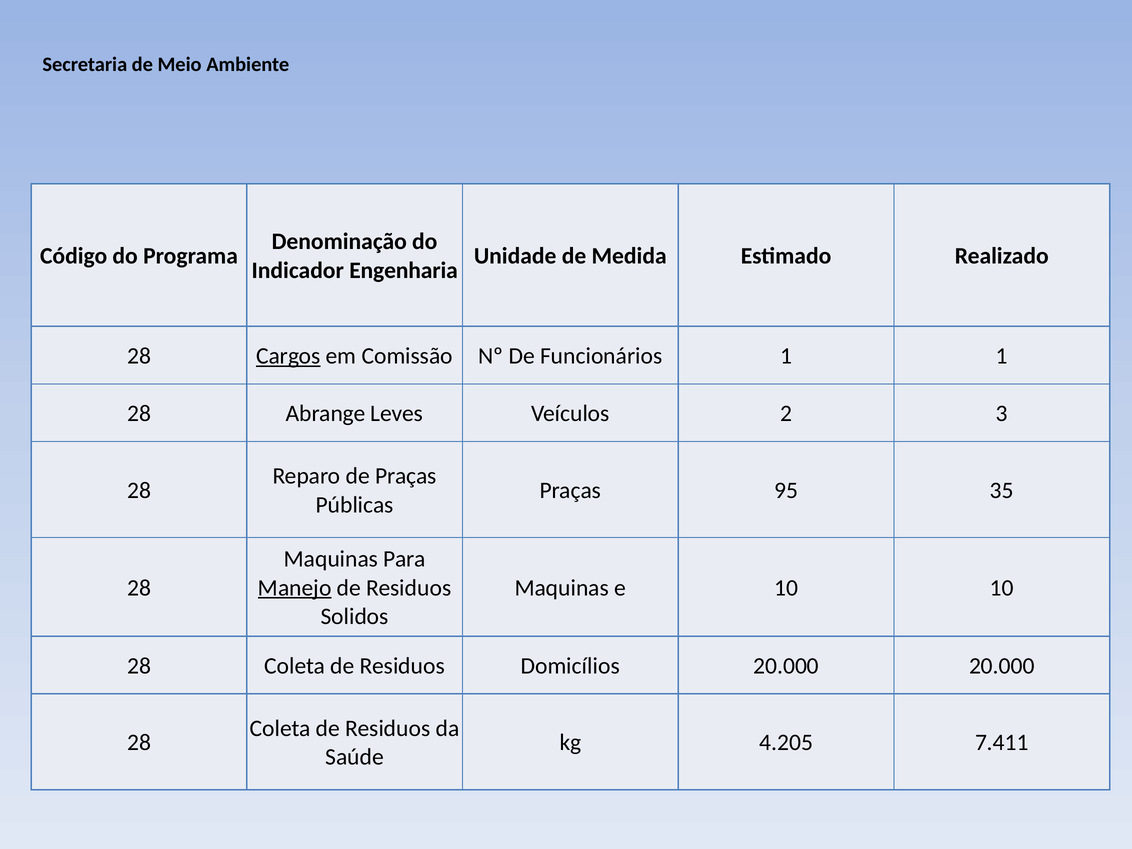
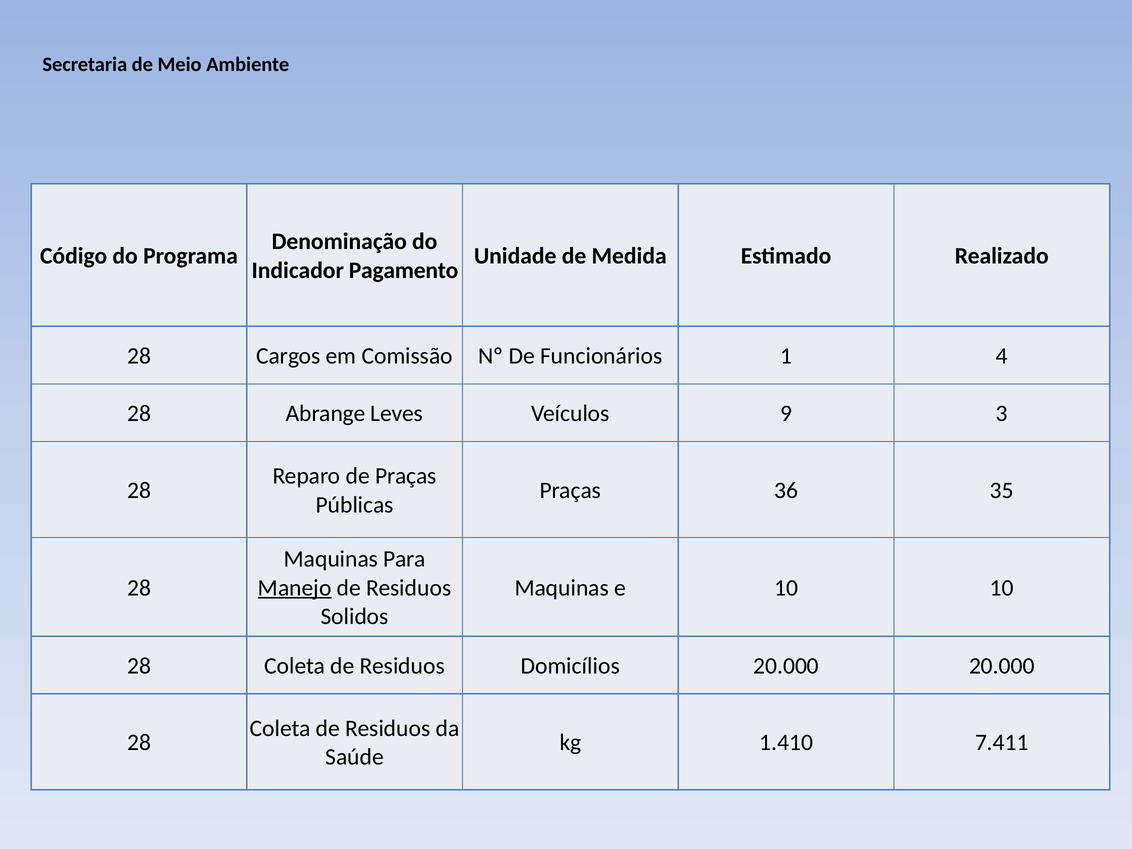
Engenharia: Engenharia -> Pagamento (404, 270)
Cargos underline: present -> none (288, 356)
1 1: 1 -> 4 (1002, 356)
2: 2 -> 9 (786, 414)
95: 95 -> 36 (786, 490)
4.205: 4.205 -> 1.410 (786, 743)
